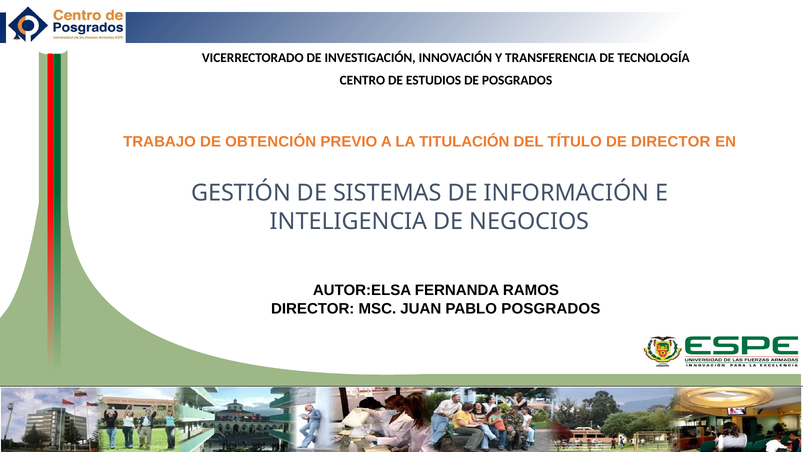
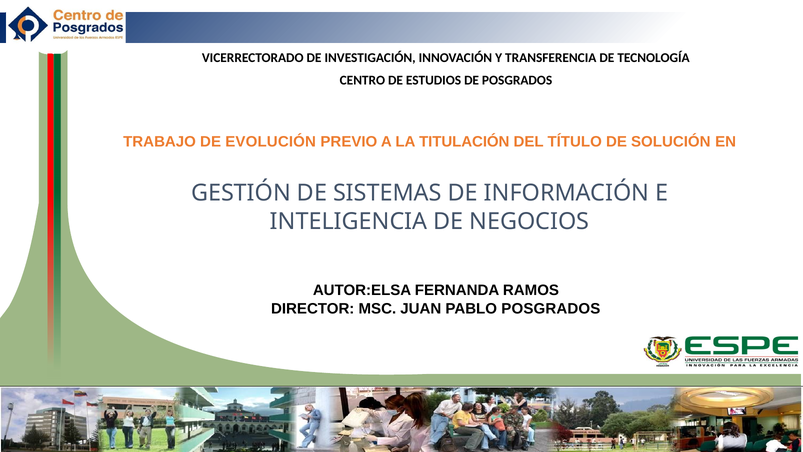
OBTENCIÓN: OBTENCIÓN -> EVOLUCIÓN (271, 141)
DE DIRECTOR: DIRECTOR -> SOLUCIÓN (671, 141)
